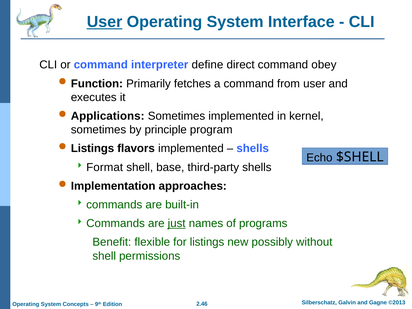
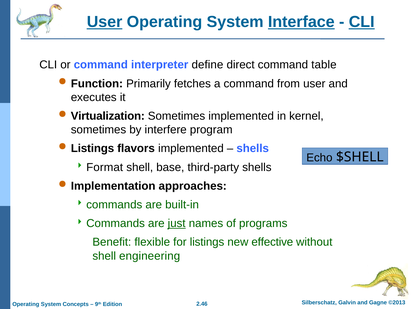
Interface underline: none -> present (301, 22)
CLI underline: none -> present (362, 22)
obey: obey -> table (324, 65)
Applications: Applications -> Virtualization (108, 116)
principle: principle -> interfere (166, 130)
possibly: possibly -> effective (272, 242)
permissions: permissions -> engineering (150, 256)
